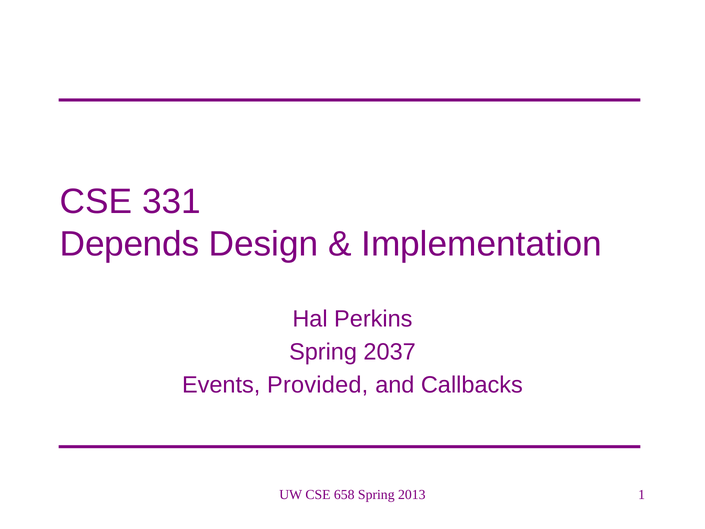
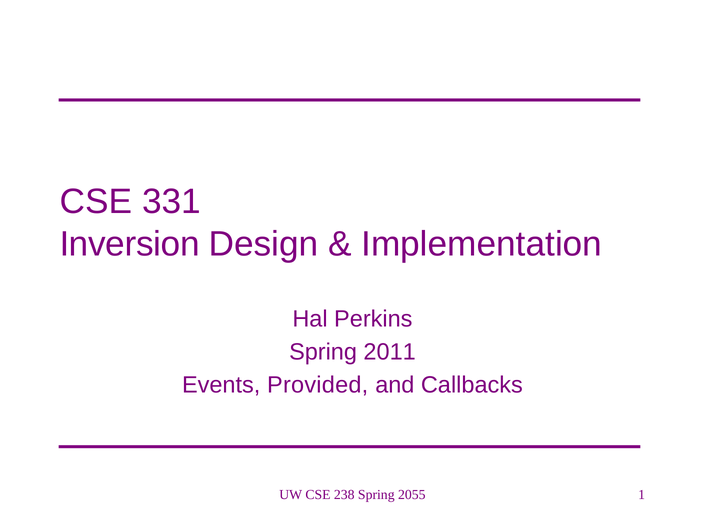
Depends: Depends -> Inversion (130, 244)
2037: 2037 -> 2011 (390, 352)
658: 658 -> 238 (344, 494)
2013: 2013 -> 2055 (412, 494)
